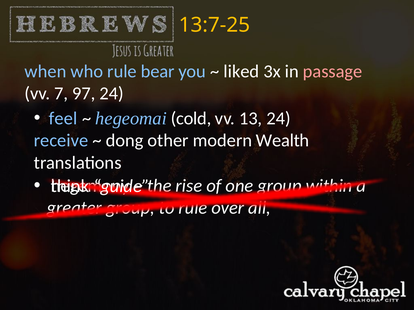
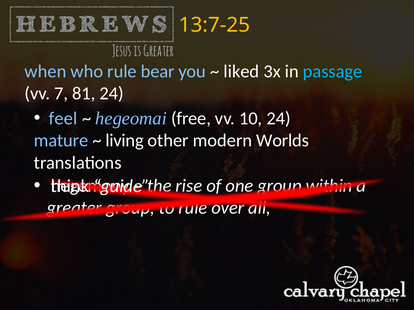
passage colour: pink -> light blue (333, 71)
97: 97 -> 81 (84, 93)
cold: cold -> free (191, 119)
13: 13 -> 10 (251, 119)
receive: receive -> mature (61, 141)
dong: dong -> living (125, 141)
Wealth: Wealth -> Worlds (283, 141)
